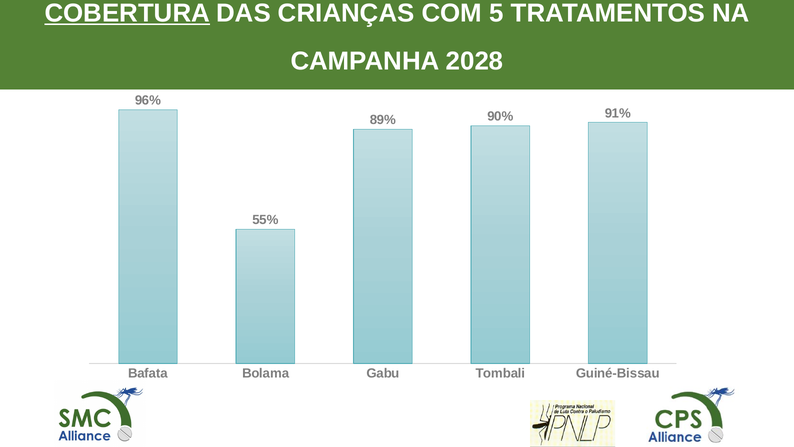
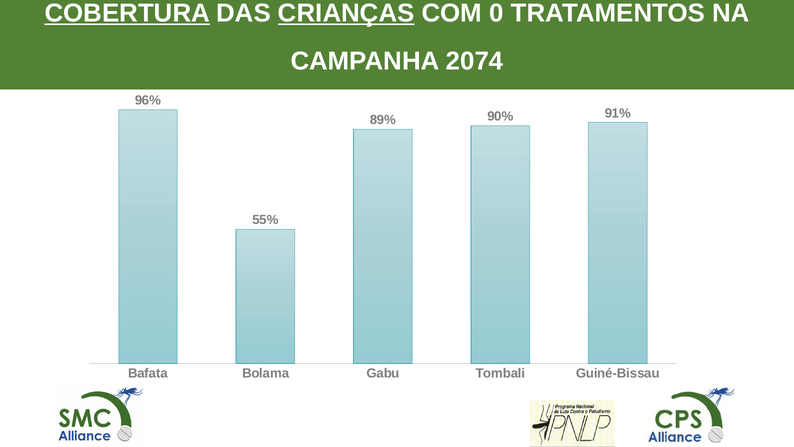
CRIANÇAS underline: none -> present (346, 13)
5: 5 -> 0 (496, 13)
2028: 2028 -> 2074 (475, 61)
